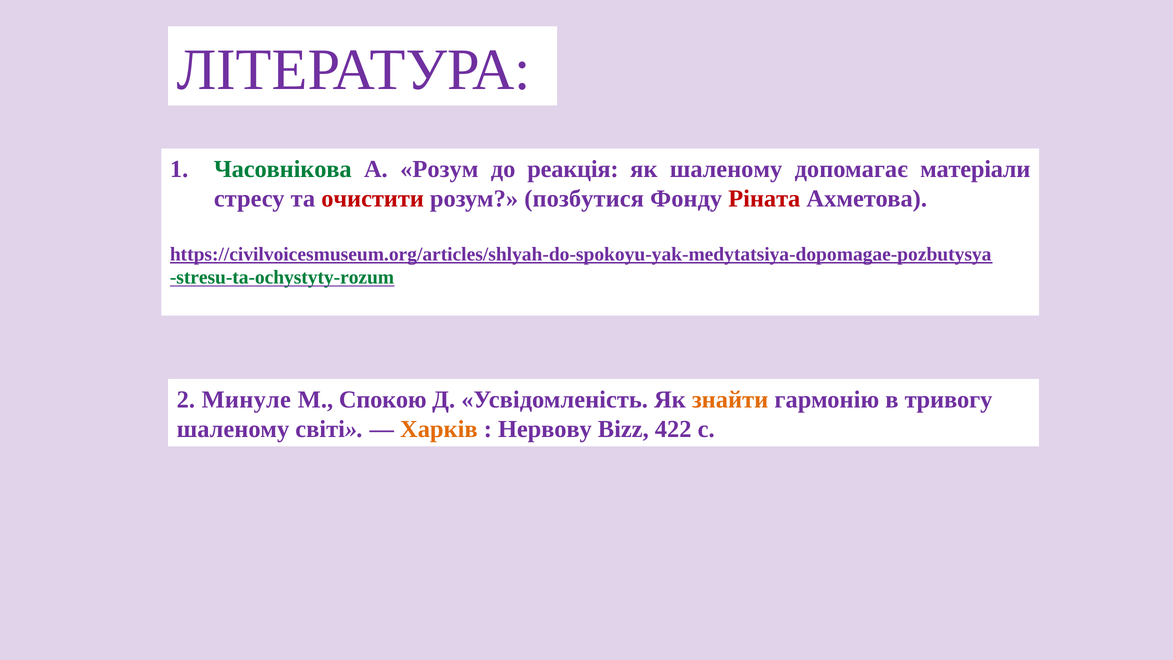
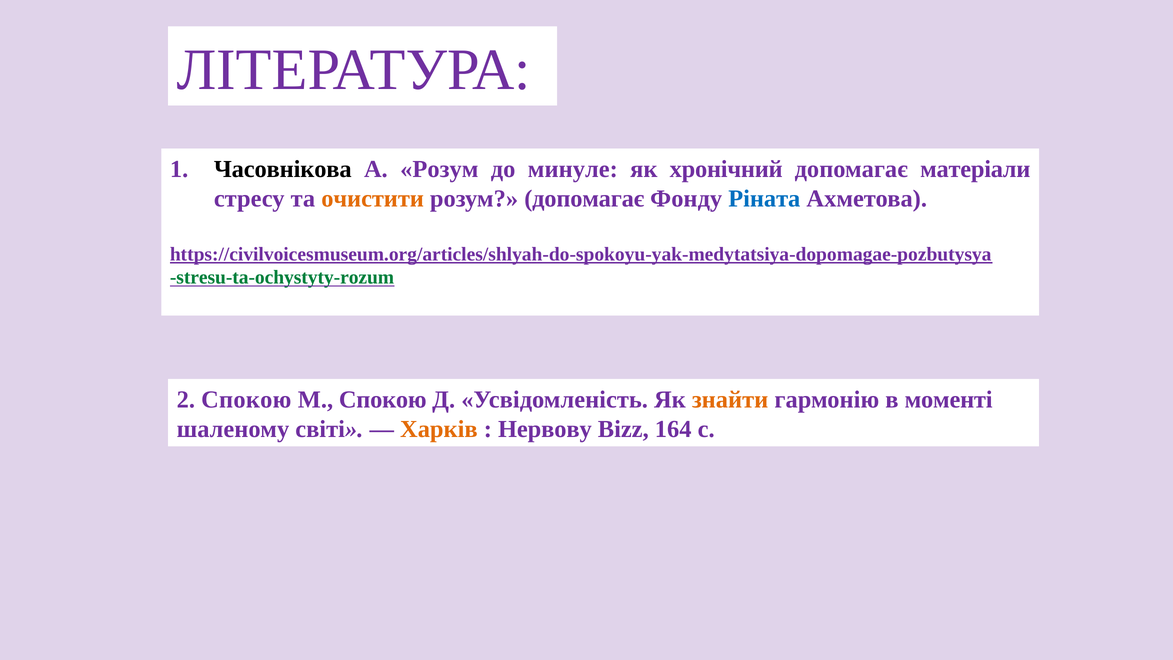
Часовнікова colour: green -> black (283, 169)
реакція: реакція -> минуле (573, 169)
як шаленому: шаленому -> хронічний (726, 169)
очистити colour: red -> orange (373, 199)
розум позбутися: позбутися -> допомагає (584, 199)
Ріната colour: red -> blue (764, 199)
2 Минуле: Минуле -> Спокою (246, 400)
тривогу: тривогу -> моменті (949, 400)
422: 422 -> 164 (673, 429)
